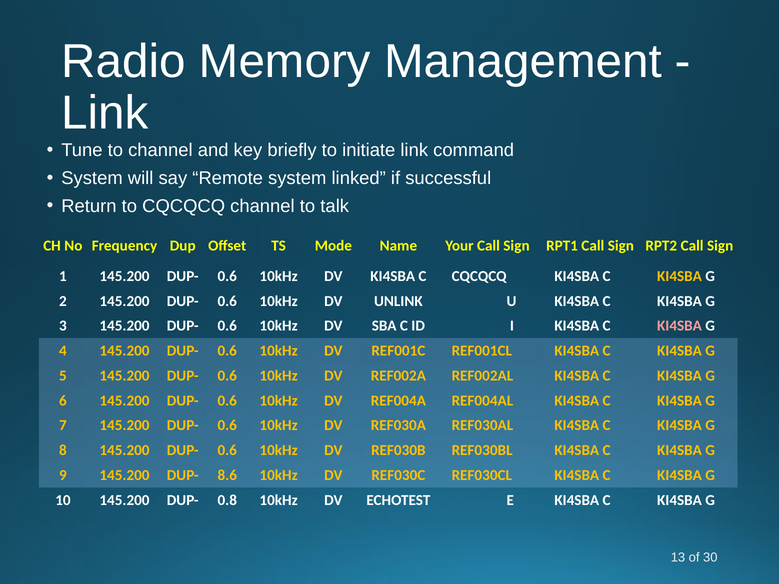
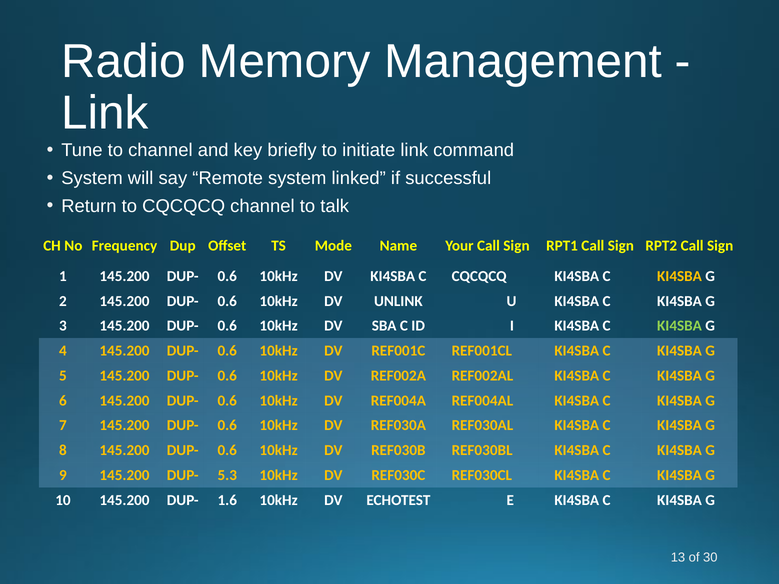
KI4SBA colour: pink -> light green (679, 326)
8.6: 8.6 -> 5.3 (227, 475)
0.8: 0.8 -> 1.6 (227, 500)
